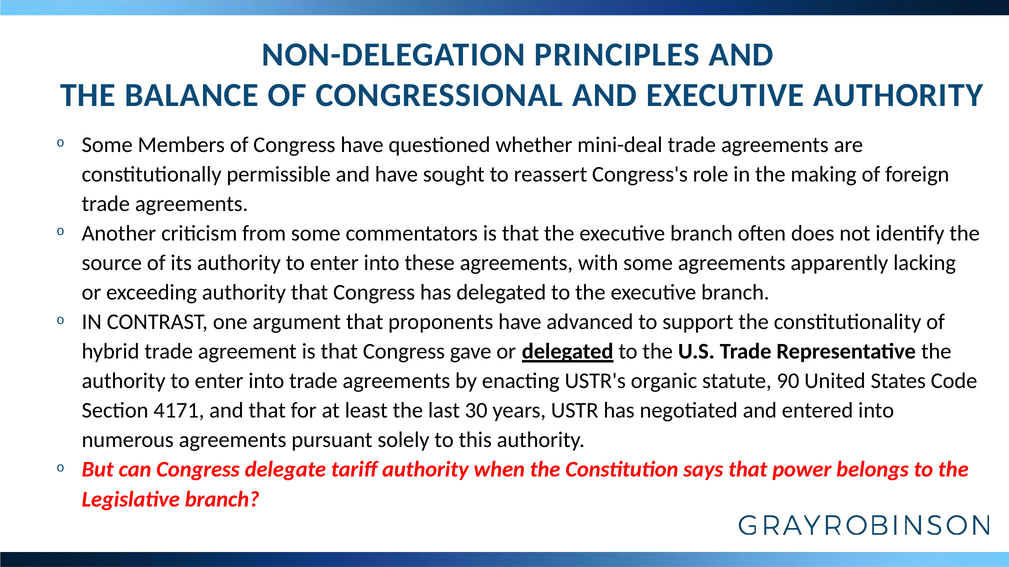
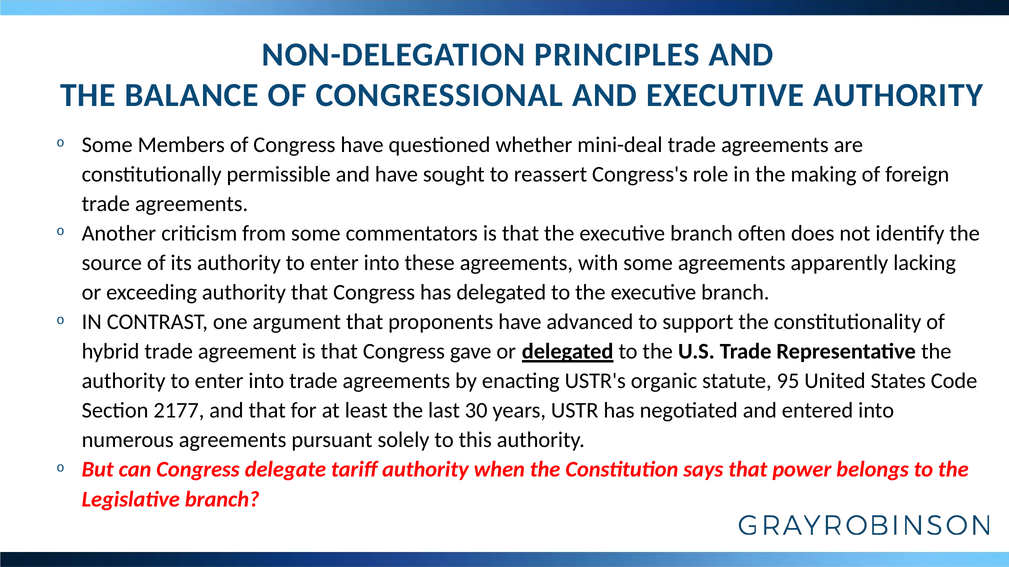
90: 90 -> 95 (788, 381)
4171: 4171 -> 2177 (179, 411)
